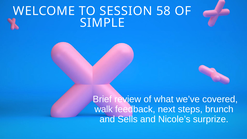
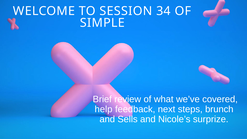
58: 58 -> 34 (163, 11)
walk: walk -> help (104, 109)
